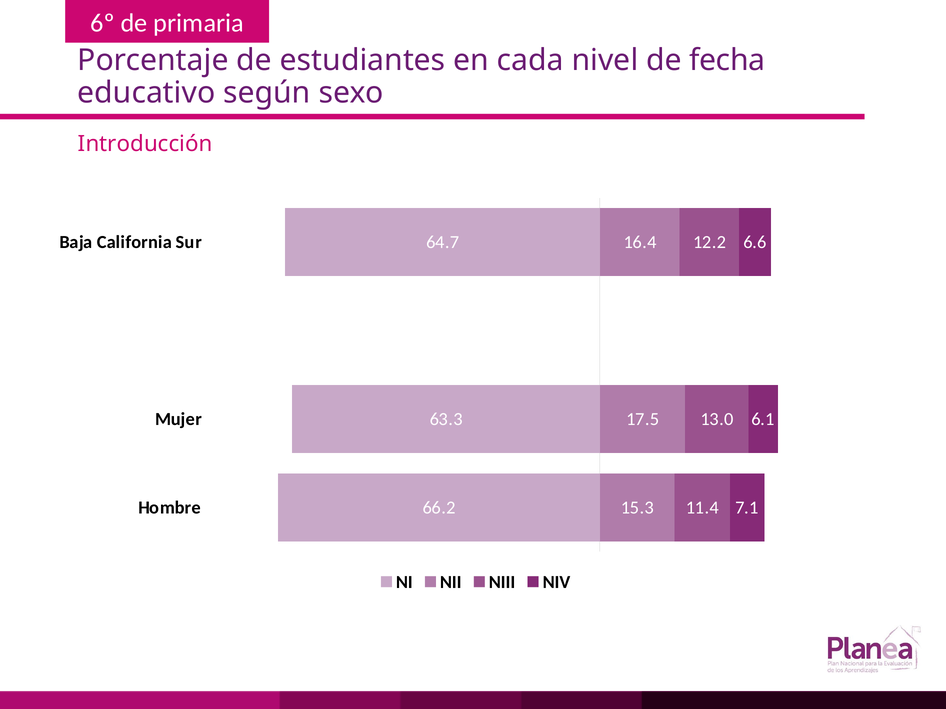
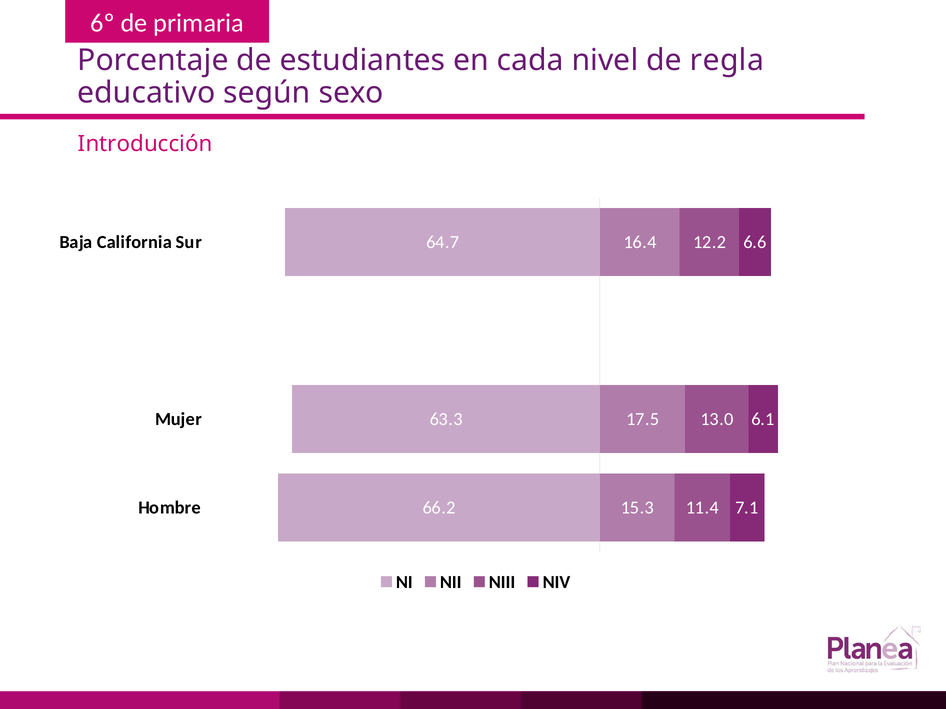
fecha: fecha -> regla (727, 60)
